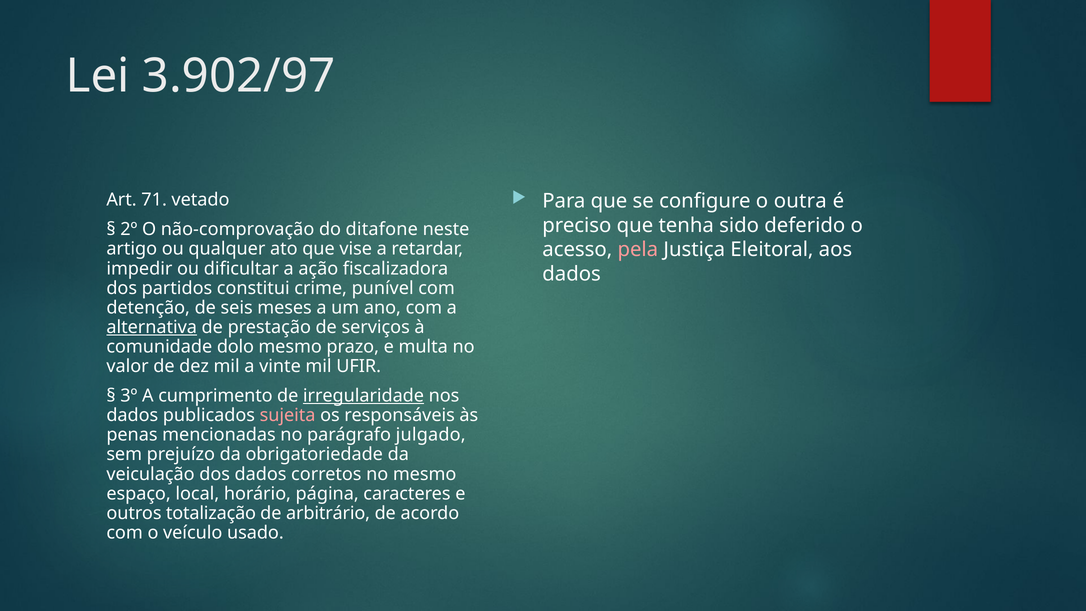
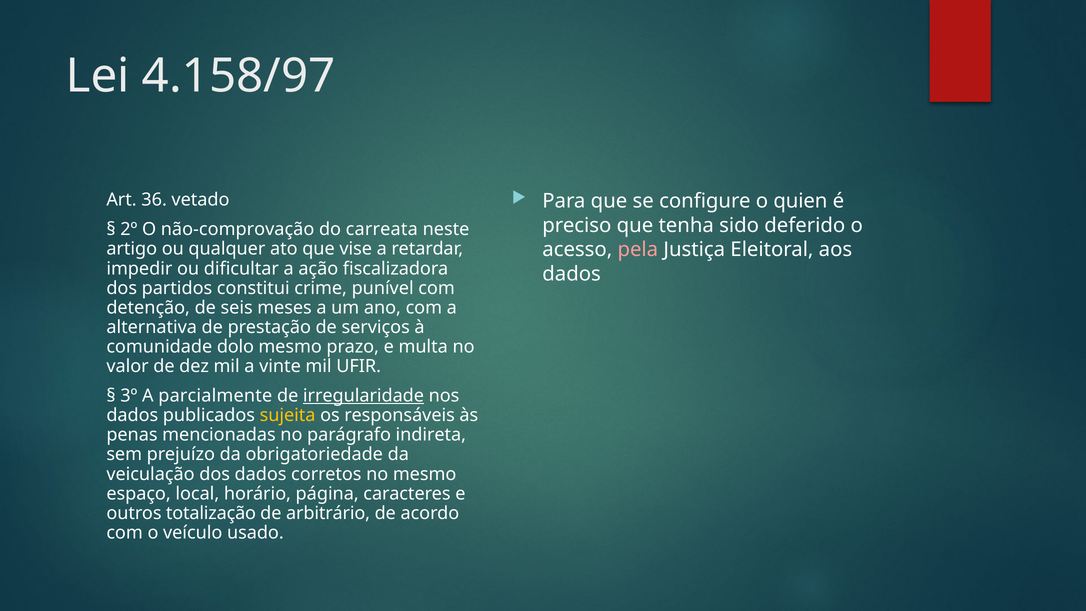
3.902/97: 3.902/97 -> 4.158/97 (239, 76)
outra: outra -> quien (800, 201)
71: 71 -> 36 (154, 200)
ditafone: ditafone -> carreata (382, 229)
alternativa underline: present -> none (152, 327)
cumprimento: cumprimento -> parcialmente (215, 396)
sujeita colour: pink -> yellow (288, 415)
julgado: julgado -> indireta (431, 435)
